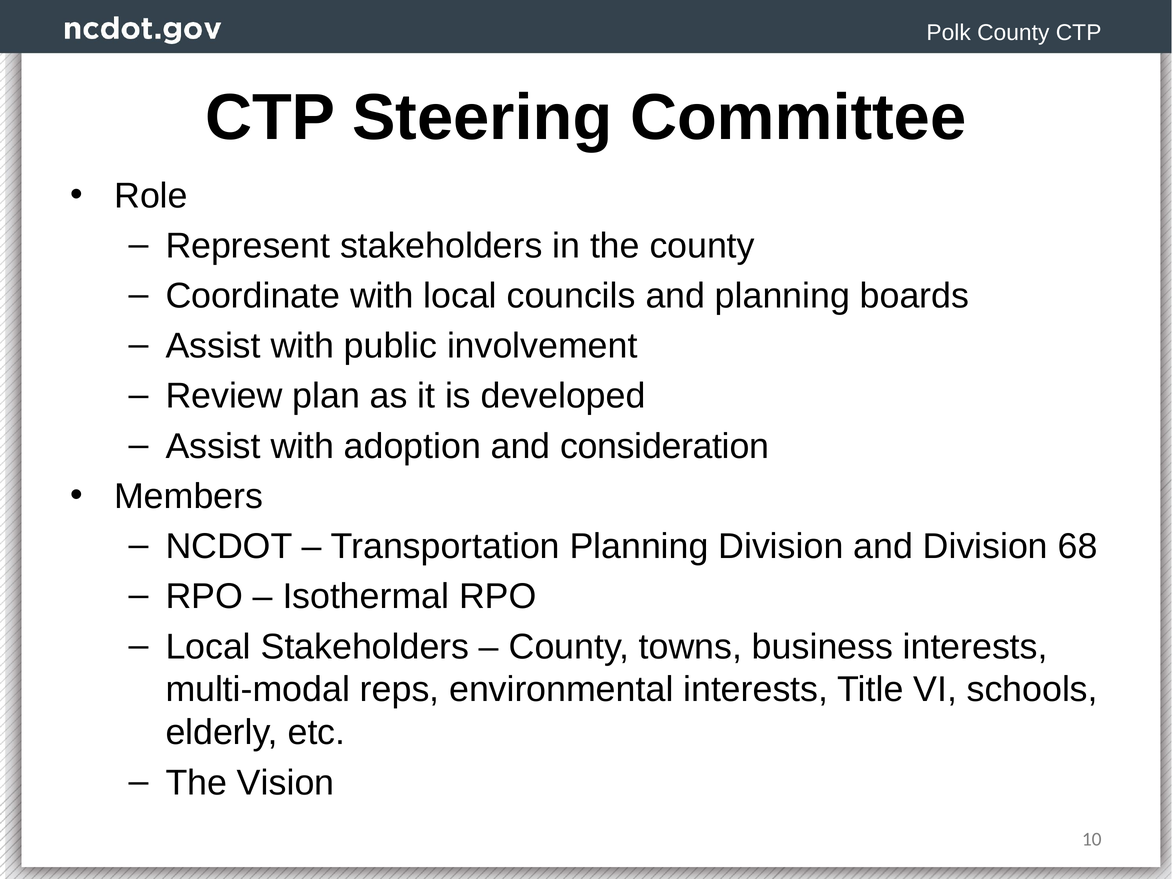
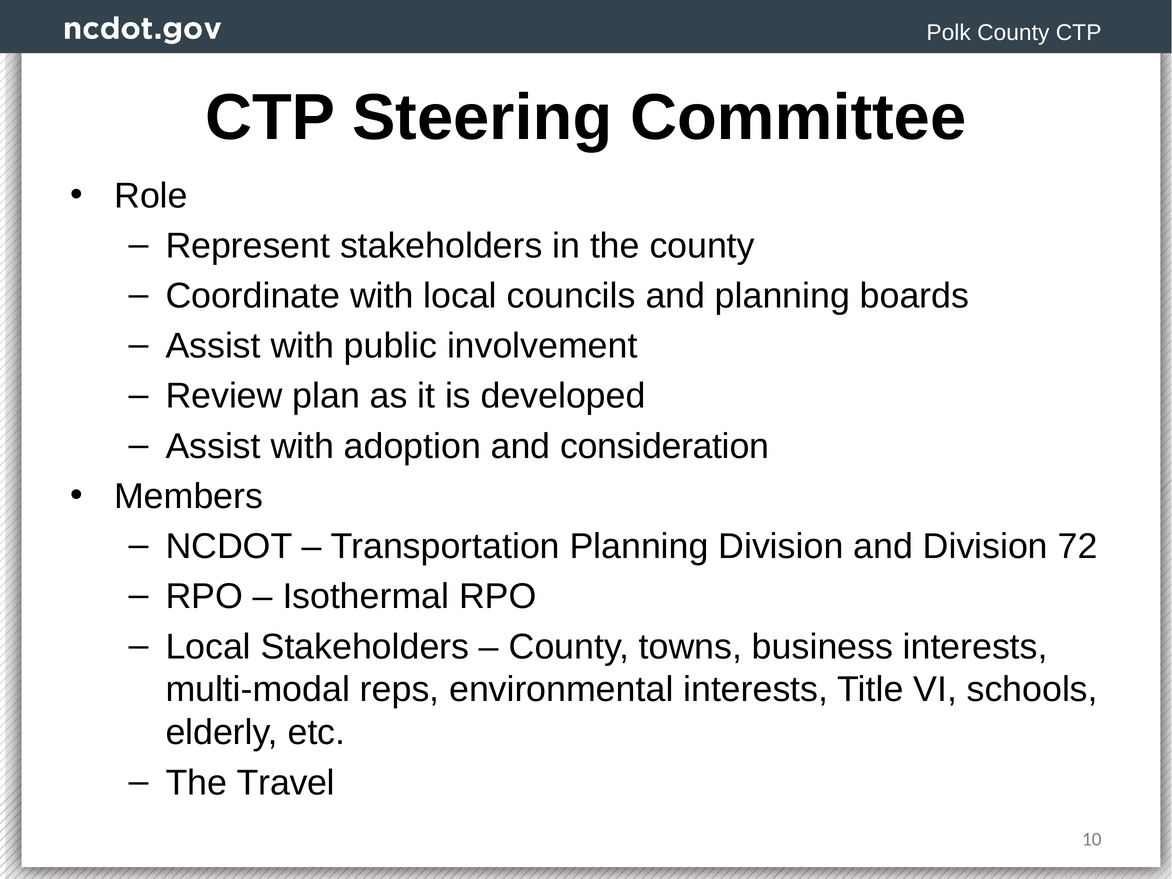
68: 68 -> 72 (1078, 546)
Vision: Vision -> Travel (286, 783)
